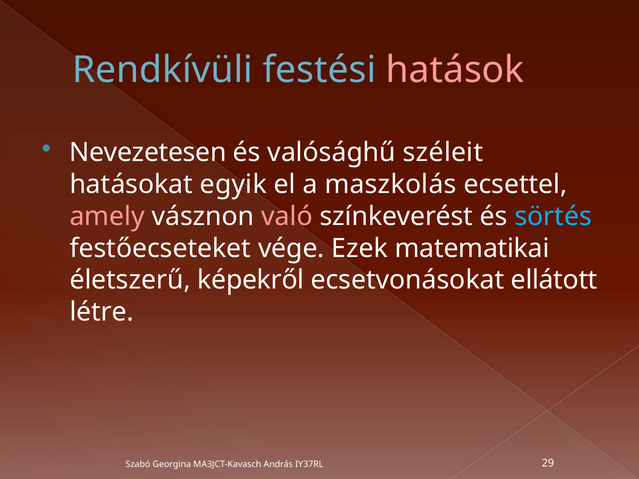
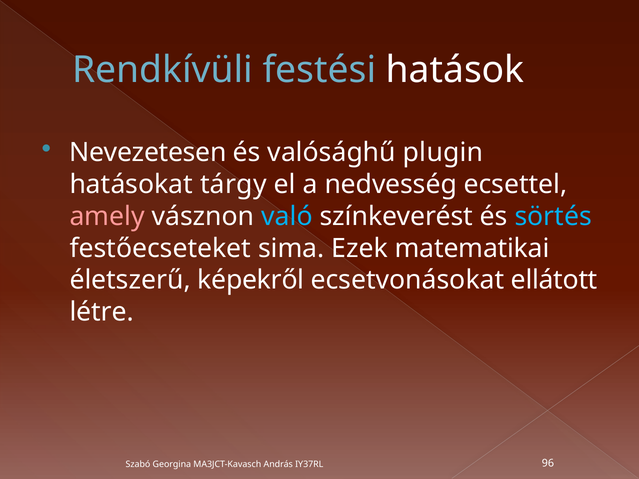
hatások colour: pink -> white (455, 70)
széleit: széleit -> plugin (443, 153)
egyik: egyik -> tárgy (233, 185)
maszkolás: maszkolás -> nedvesség (391, 185)
való colour: pink -> light blue (287, 216)
vége: vége -> sima (291, 248)
29: 29 -> 96 (548, 463)
